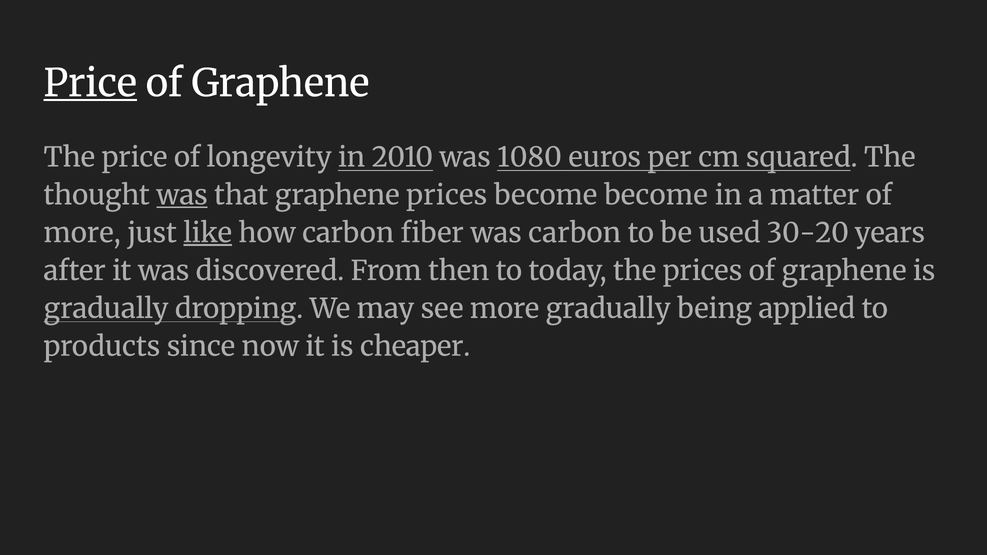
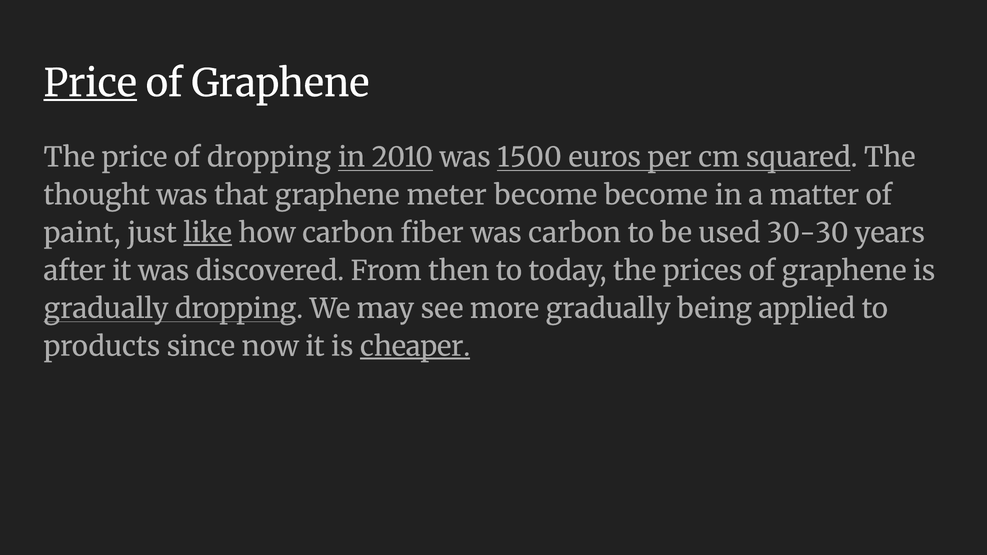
of longevity: longevity -> dropping (269, 158)
1080: 1080 -> 1500 (529, 158)
was underline: present -> none (182, 195)
graphene prices: prices -> meter (447, 195)
more: more -> paint (82, 233)
30-20: 30-20 -> 30-30 (808, 233)
cheaper underline: none -> present (415, 347)
